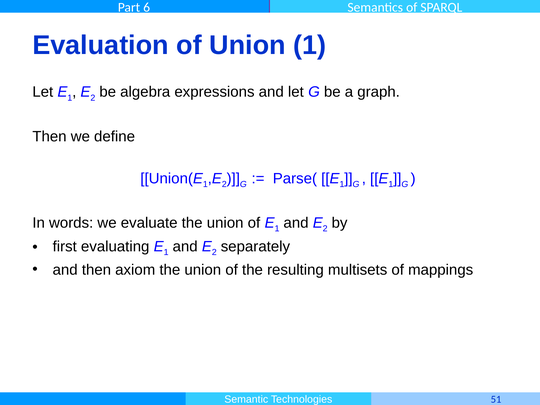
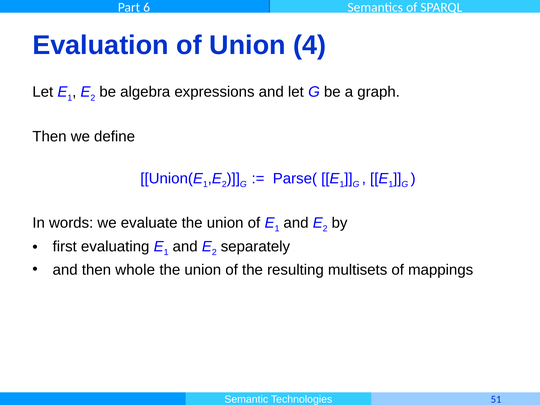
Union 1: 1 -> 4 (310, 45)
axiom: axiom -> whole (135, 270)
